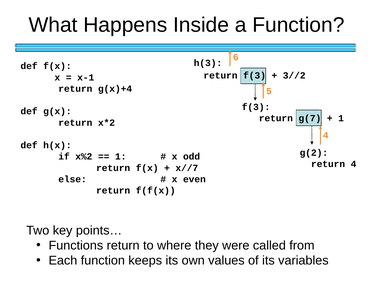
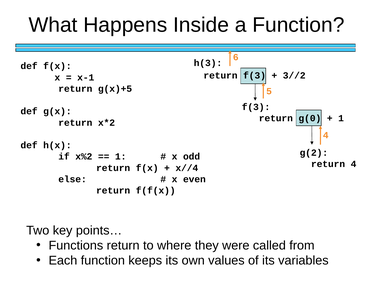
g(x)+4: g(x)+4 -> g(x)+5 (115, 89)
g(7: g(7 -> g(0 (310, 118)
x//7: x//7 -> x//4 (187, 168)
